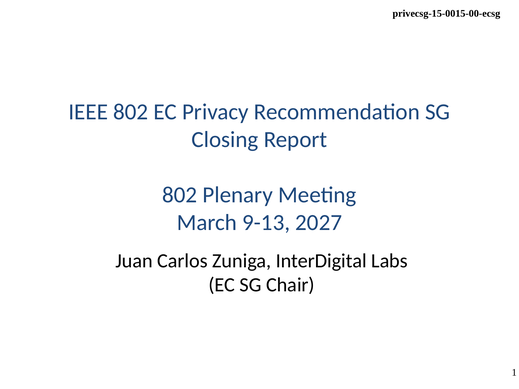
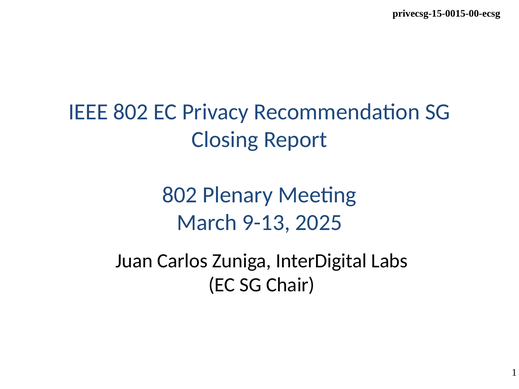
2027: 2027 -> 2025 (319, 223)
